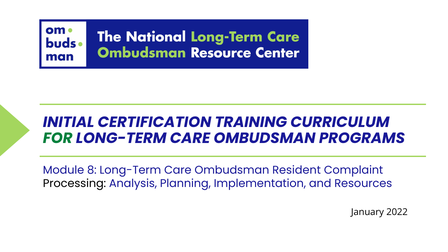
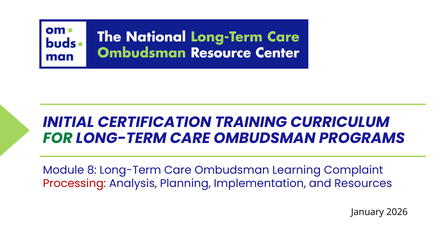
Resident: Resident -> Learning (297, 170)
Processing colour: black -> red (74, 183)
2022: 2022 -> 2026 (397, 212)
